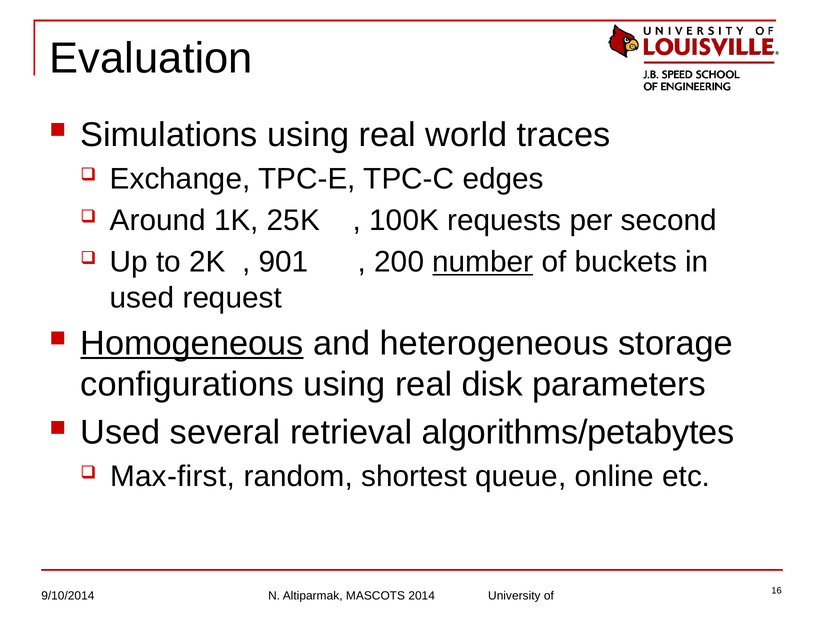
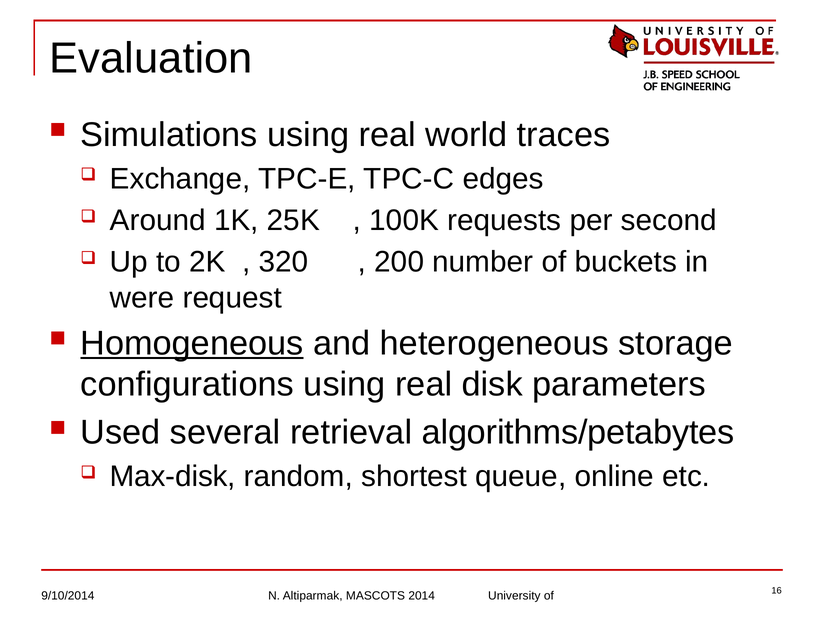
901: 901 -> 320 (283, 262)
number underline: present -> none (483, 262)
used: used -> were (142, 298)
Max-first: Max-first -> Max-disk (173, 477)
